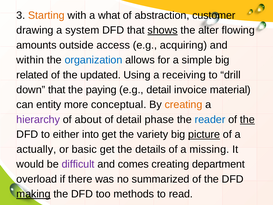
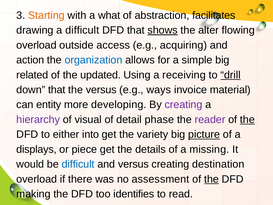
customer: customer -> facilitates (214, 15)
a system: system -> difficult (82, 30)
amounts: amounts -> overload (36, 45)
within: within -> action (30, 60)
drill underline: none -> present (231, 75)
the paying: paying -> versus (101, 90)
e.g detail: detail -> ways (159, 90)
conceptual: conceptual -> developing (119, 105)
creating colour: orange -> purple (184, 105)
about: about -> visual (88, 119)
reader colour: blue -> purple (210, 119)
actually: actually -> displays (36, 149)
basic: basic -> piece (84, 149)
difficult colour: purple -> blue (78, 164)
and comes: comes -> versus (133, 164)
department: department -> destination (218, 164)
summarized: summarized -> assessment (161, 179)
the underline: none -> present (211, 179)
making underline: present -> none (33, 194)
methods: methods -> identifies (134, 194)
